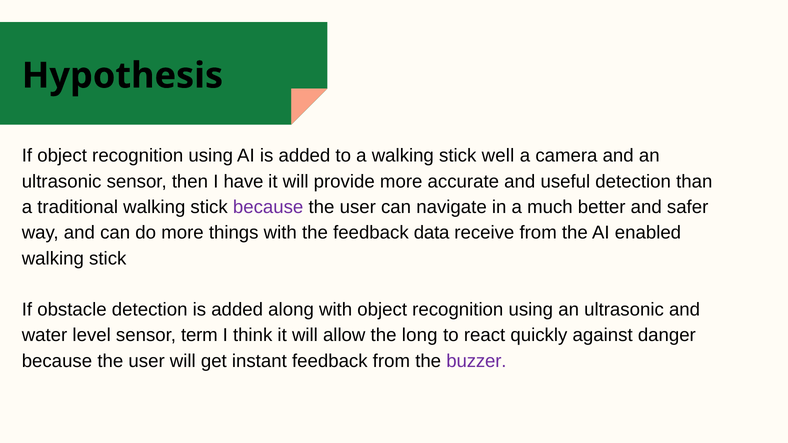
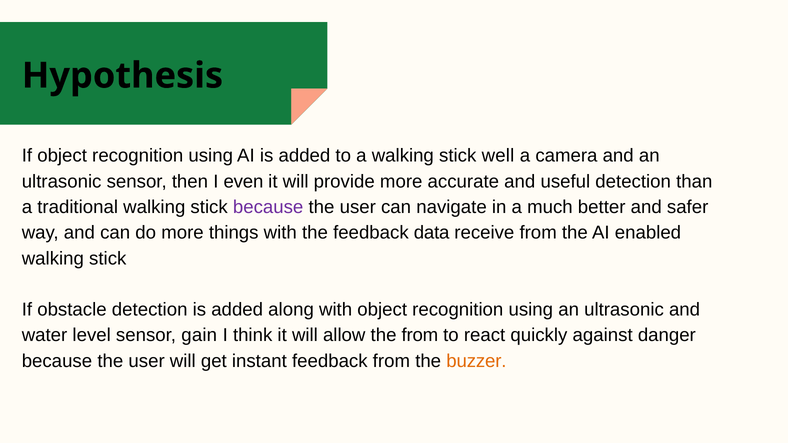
have: have -> even (243, 182)
term: term -> gain (199, 336)
the long: long -> from (420, 336)
buzzer colour: purple -> orange (476, 361)
